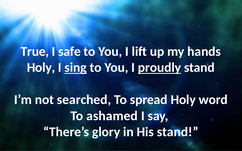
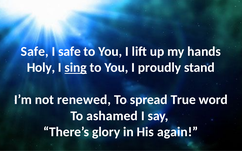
True: True -> Safe (35, 52)
proudly underline: present -> none (159, 68)
searched: searched -> renewed (84, 100)
spread Holy: Holy -> True (183, 100)
His stand: stand -> again (178, 132)
